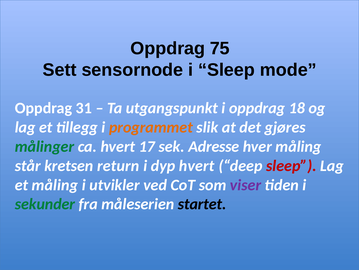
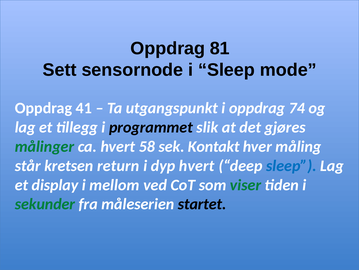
75: 75 -> 81 (220, 48)
31: 31 -> 41 (84, 108)
oppdrag 18: 18 -> 74 (297, 108)
programmet colour: orange -> black (151, 127)
17: 17 -> 58 (147, 146)
Adresse: Adresse -> Kontakt (214, 146)
sleep colour: red -> blue (291, 165)
et måling: måling -> display (55, 184)
utvikler: utvikler -> mellom (114, 184)
viser colour: purple -> green (246, 184)
